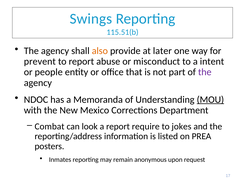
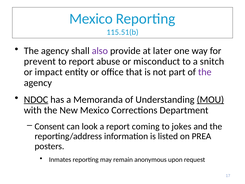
Swings: Swings -> Mexico (91, 19)
also colour: orange -> purple (100, 51)
intent: intent -> snitch (212, 61)
people: people -> impact (49, 72)
NDOC underline: none -> present (36, 99)
Combat: Combat -> Consent (50, 126)
require: require -> coming (146, 126)
